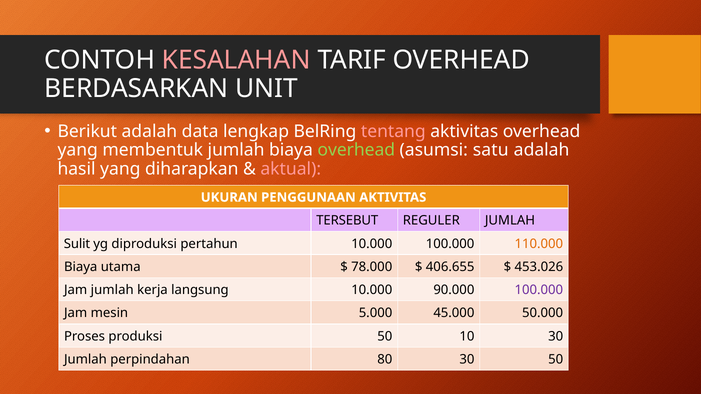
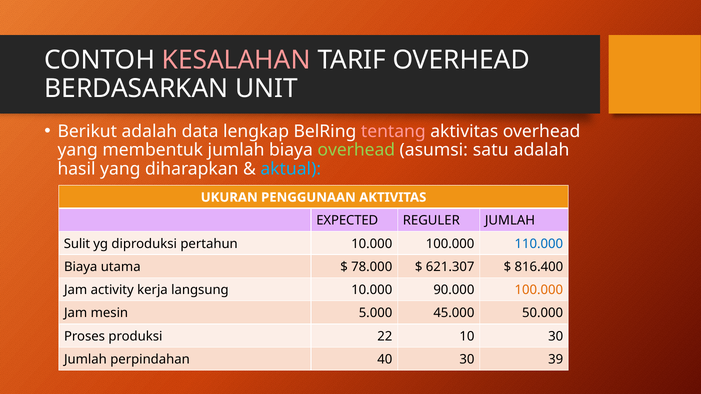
aktual colour: pink -> light blue (291, 169)
TERSEBUT: TERSEBUT -> EXPECTED (347, 221)
110.000 colour: orange -> blue (539, 244)
406.655: 406.655 -> 621.307 (450, 267)
453.026: 453.026 -> 816.400 (539, 267)
Jam jumlah: jumlah -> activity (112, 290)
100.000 colour: purple -> orange (539, 290)
produksi 50: 50 -> 22 (385, 337)
80: 80 -> 40 (385, 360)
30 50: 50 -> 39 (556, 360)
